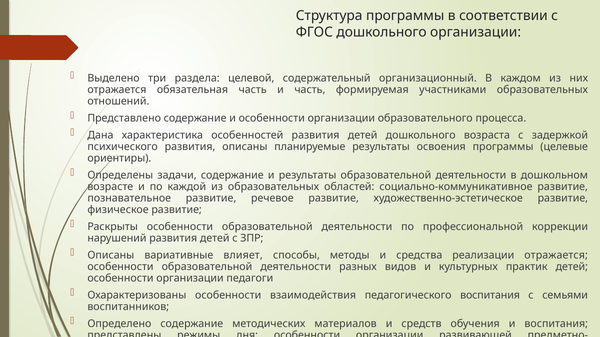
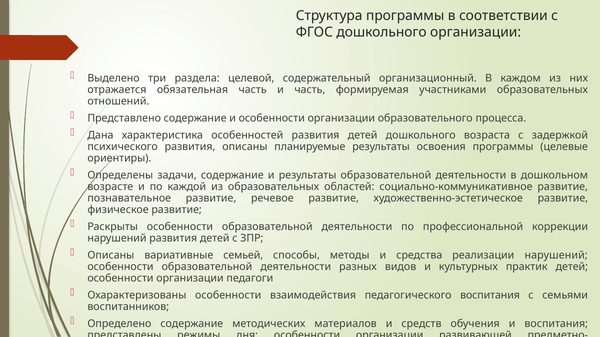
влияет: влияет -> семьей (243, 256)
реализации отражается: отражается -> нарушений (556, 256)
